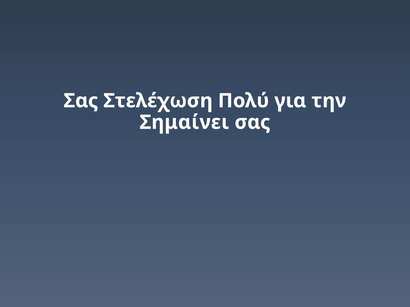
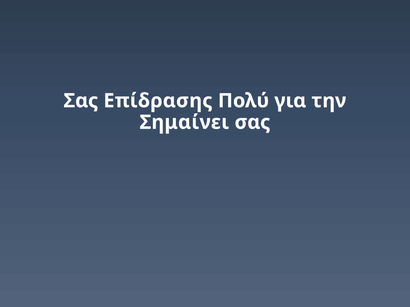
Στελέχωση: Στελέχωση -> Επίδρασης (158, 101)
